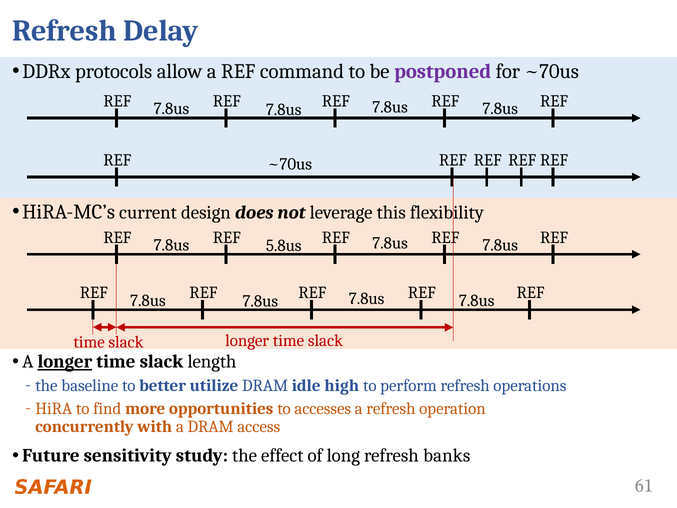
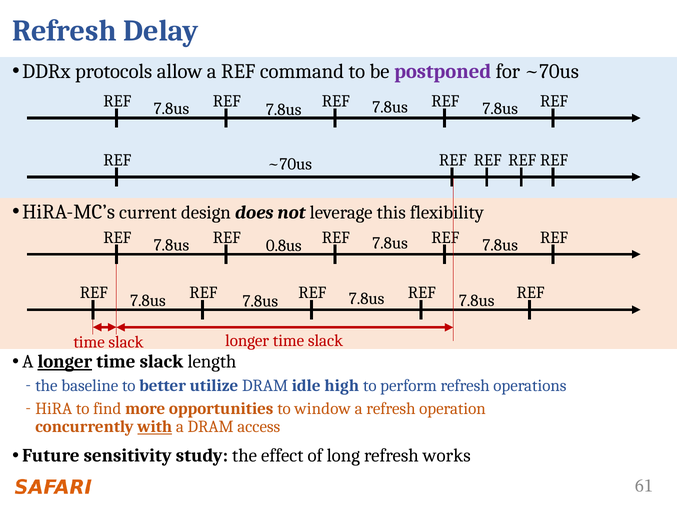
5.8us: 5.8us -> 0.8us (284, 246)
accesses: accesses -> window (323, 408)
with underline: none -> present (155, 427)
banks: banks -> works (447, 455)
